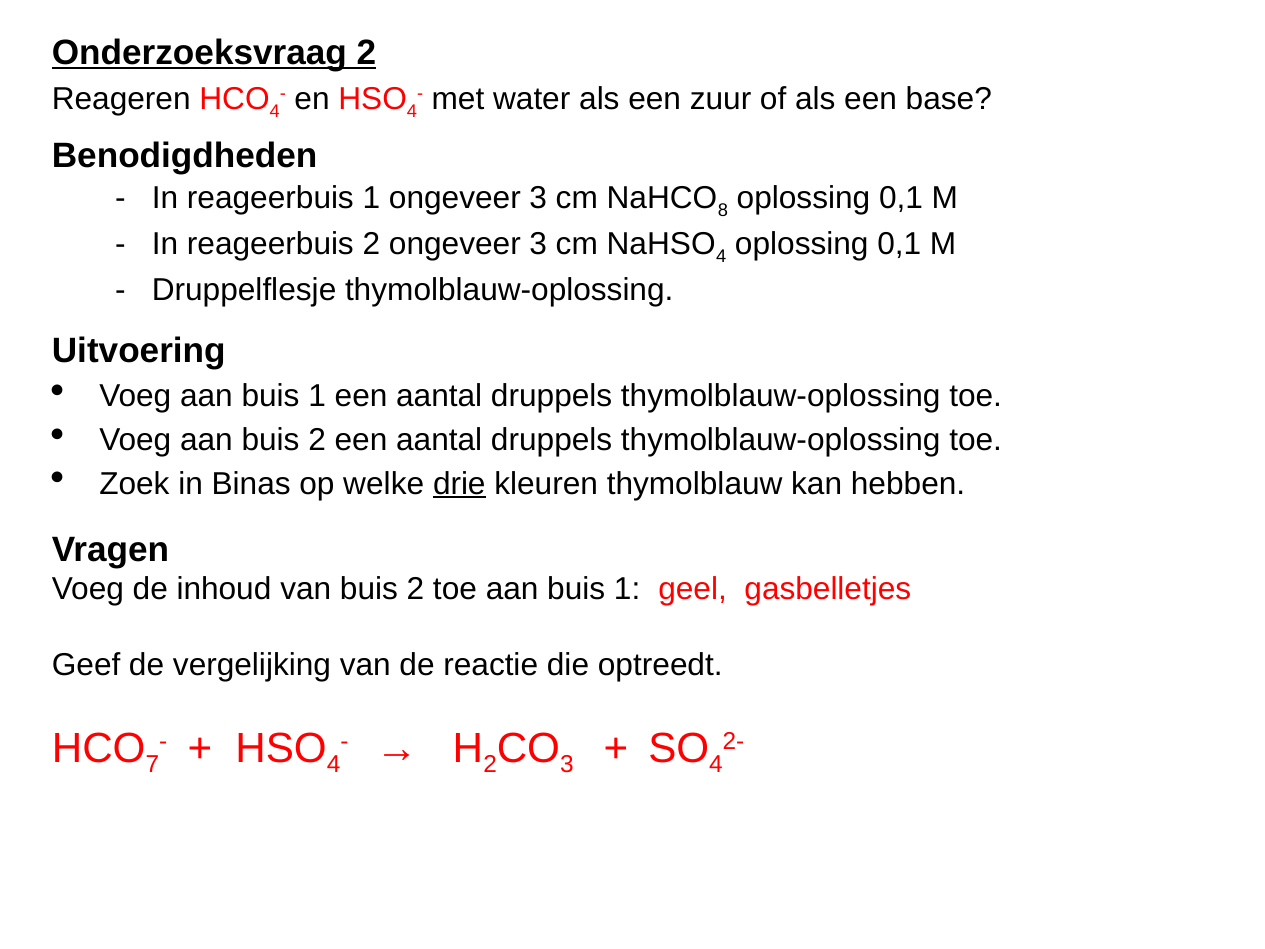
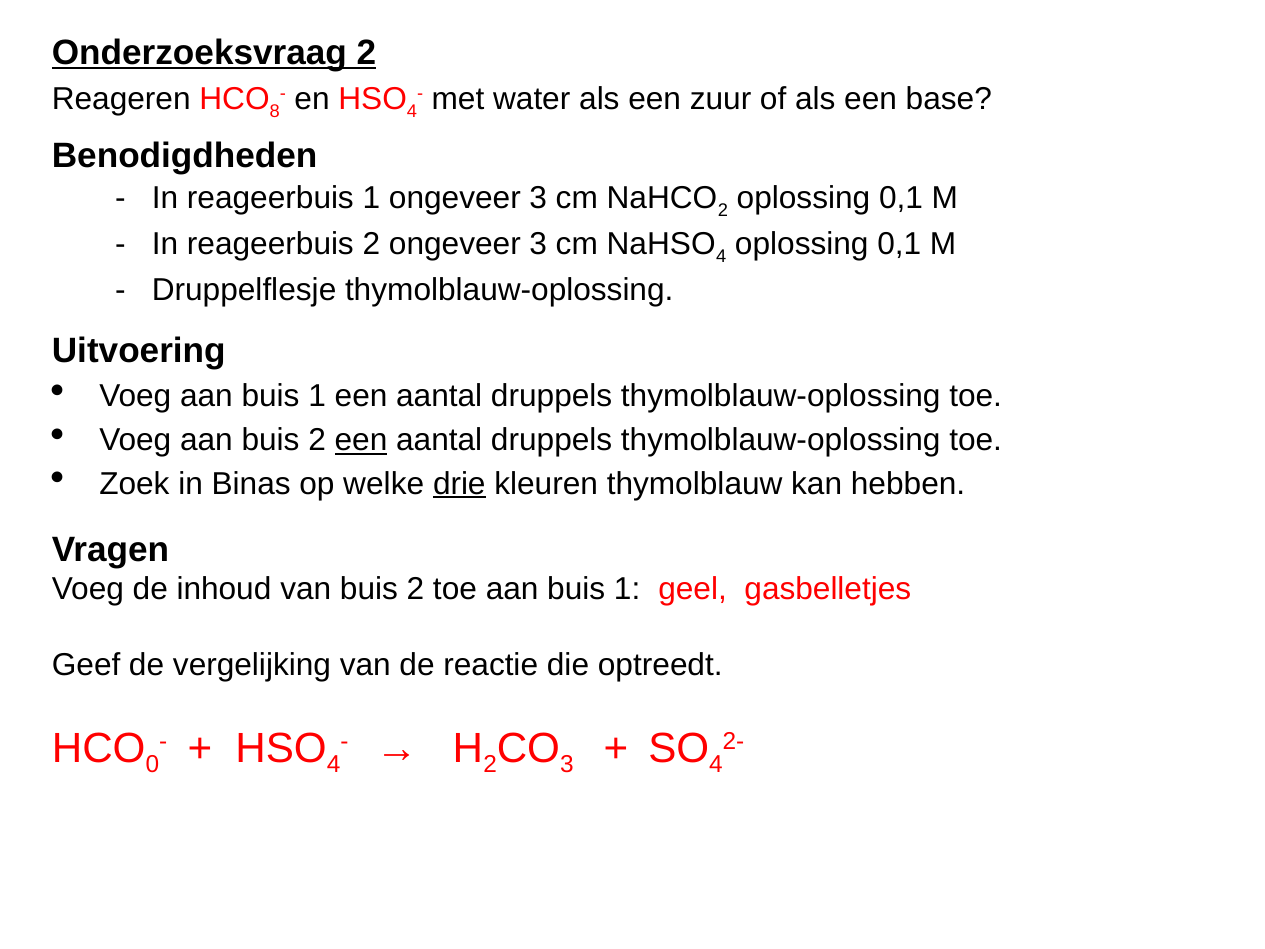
4: 4 -> 8 (275, 111)
8: 8 -> 2 (723, 211)
een underline: none -> present (361, 440)
7: 7 -> 0 (152, 765)
